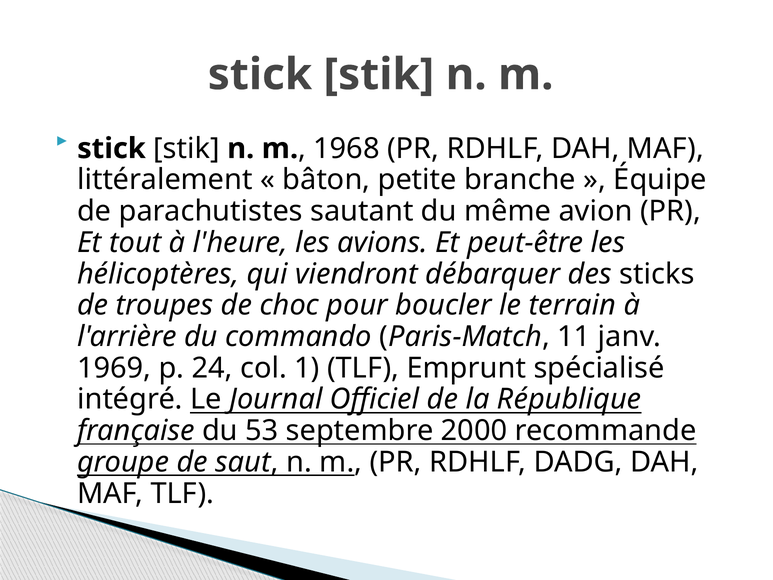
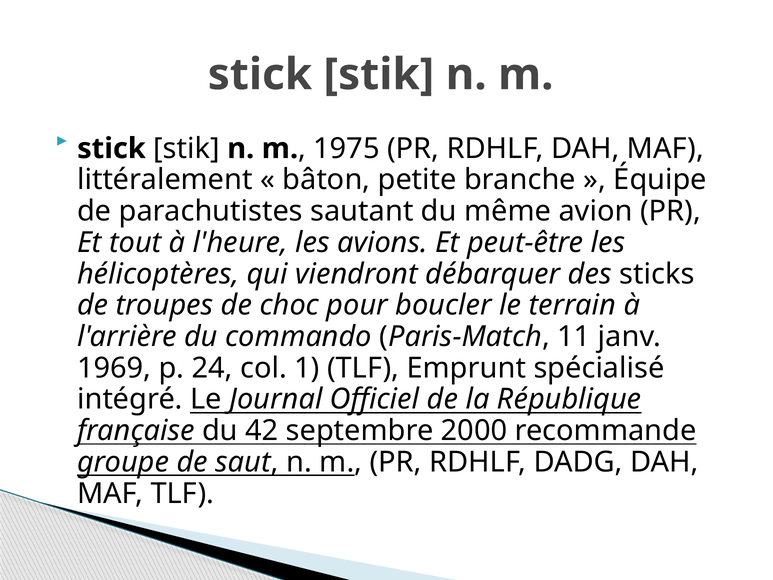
1968: 1968 -> 1975 (346, 148)
53: 53 -> 42 (262, 431)
